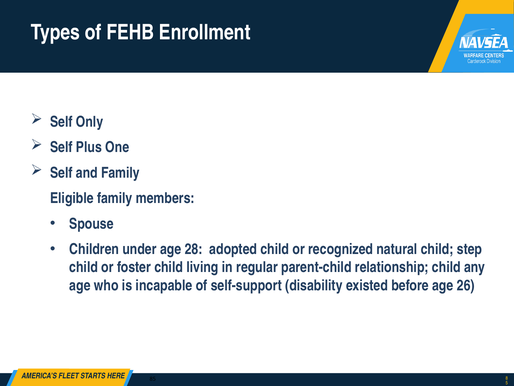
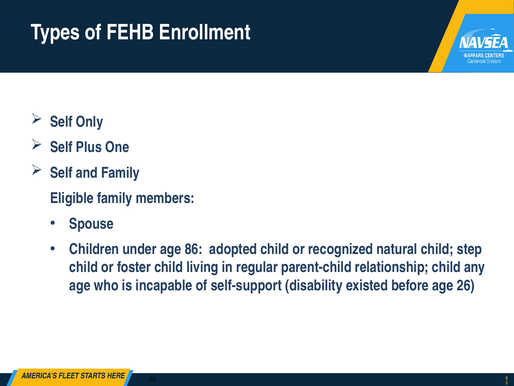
28: 28 -> 86 (194, 249)
